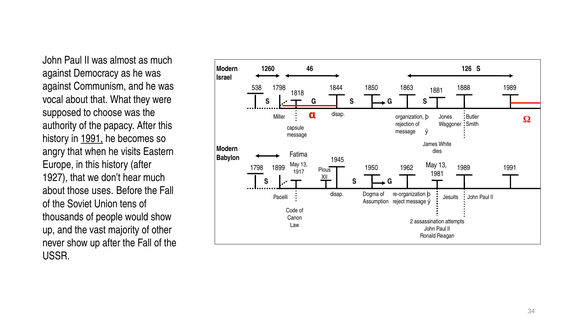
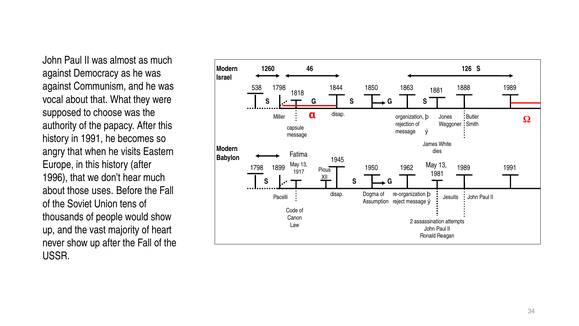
1991 underline: present -> none (92, 138)
1927: 1927 -> 1996 (55, 178)
other: other -> heart (162, 230)
